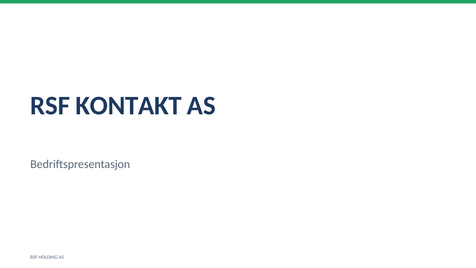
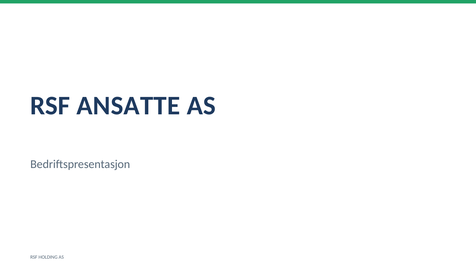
KONTAKT: KONTAKT -> ANSATTE (128, 106)
